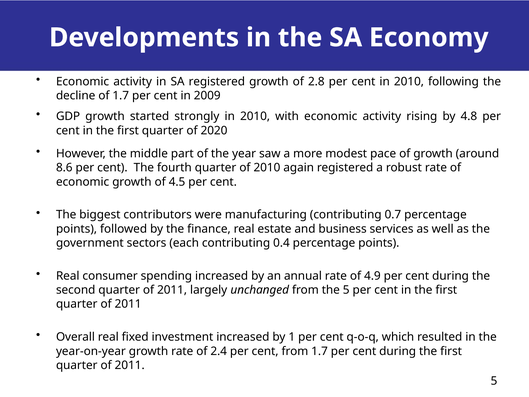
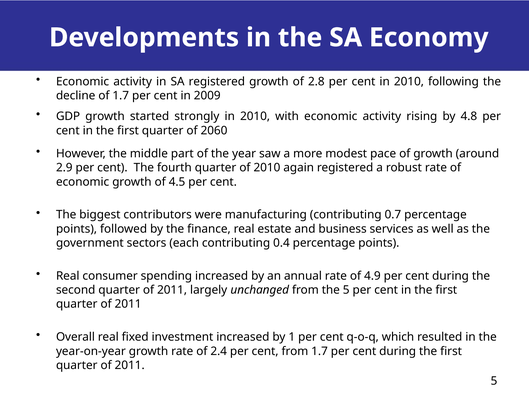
2020: 2020 -> 2060 (214, 130)
8.6: 8.6 -> 2.9 (64, 168)
